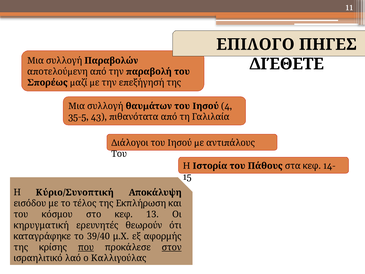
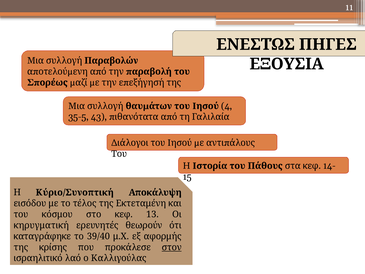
ΕΠΙΛΟΓΟ: ΕΠΙΛΟΓΟ -> ΕΝΕΣΤΏΣ (256, 44)
ΔΙΈΘΕΤΕ: ΔΙΈΘΕΤΕ -> ΕΞΟΥΣΙΑ (287, 64)
Εκπλήρωση: Εκπλήρωση -> Εκτεταμένη (141, 203)
που underline: present -> none (86, 247)
